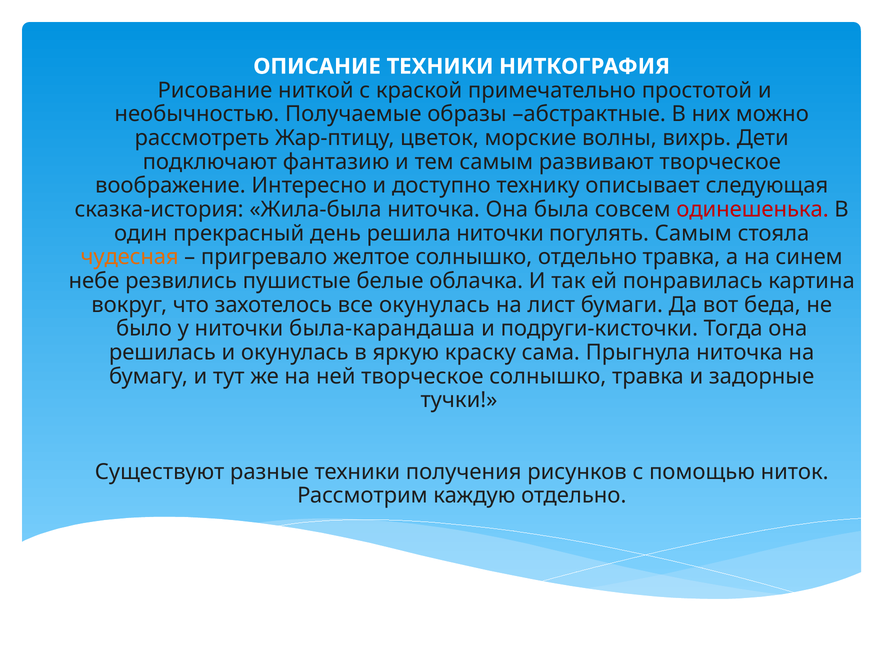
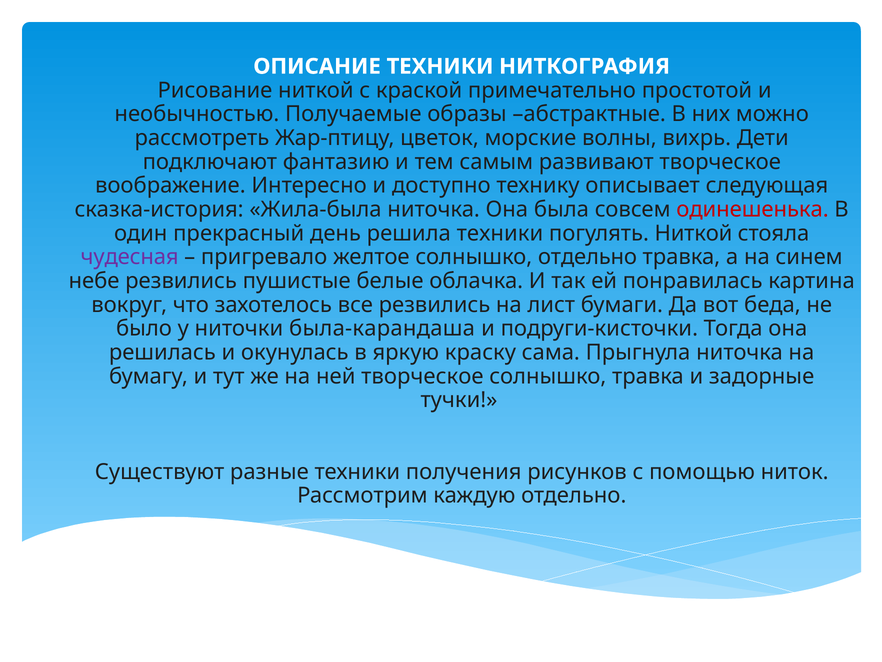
решила ниточки: ниточки -> техники (500, 233)
погулять Самым: Самым -> Ниткой (693, 233)
чудесная colour: orange -> purple (130, 257)
все окунулась: окунулась -> резвились (434, 305)
